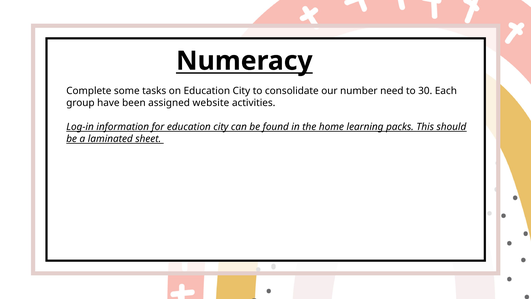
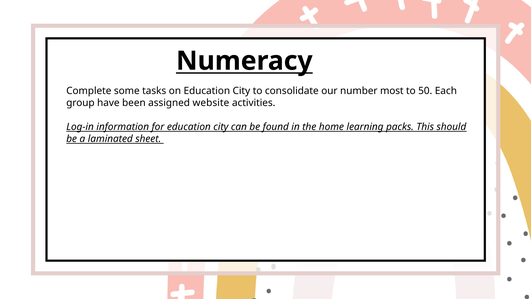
need: need -> most (392, 91)
30: 30 -> 50 (425, 91)
